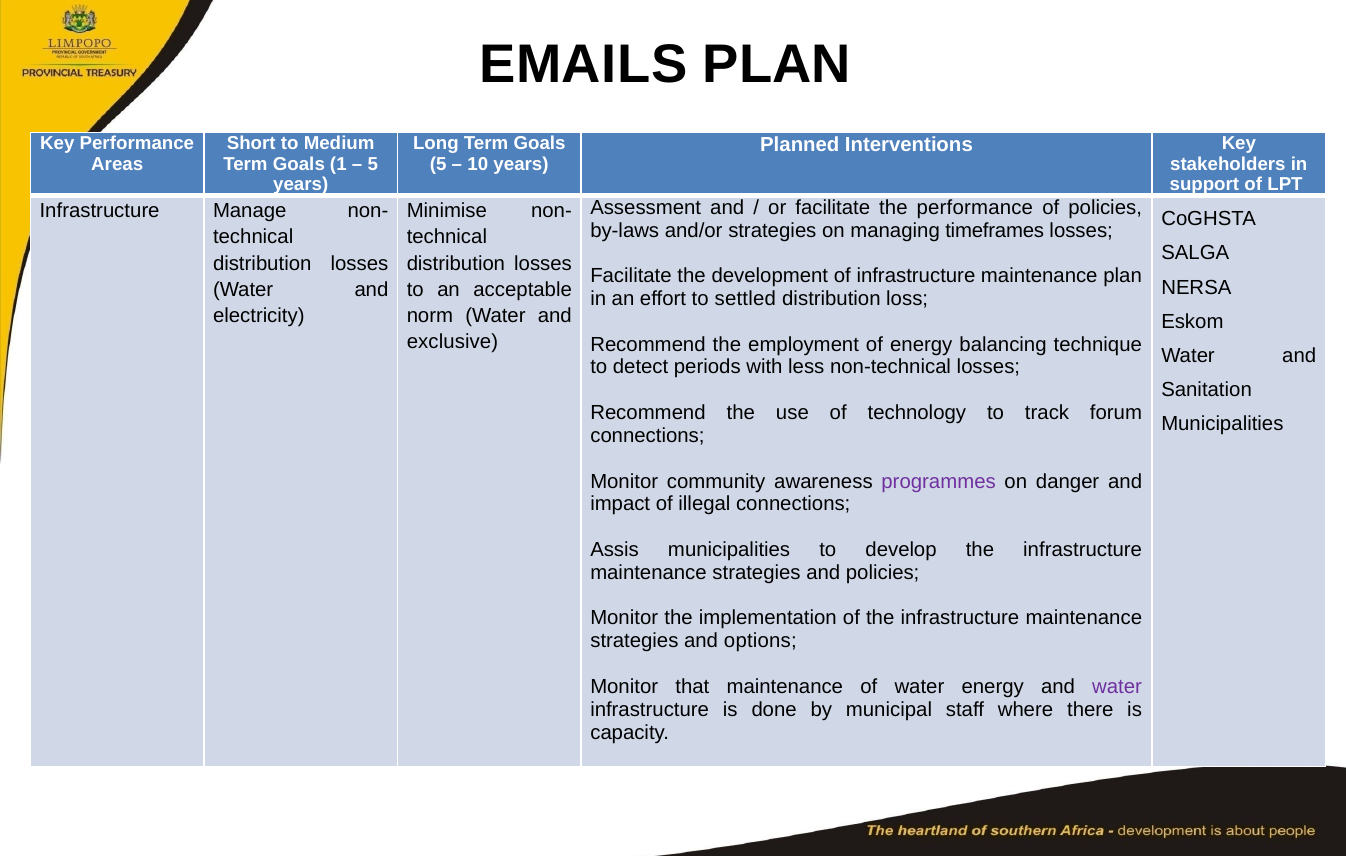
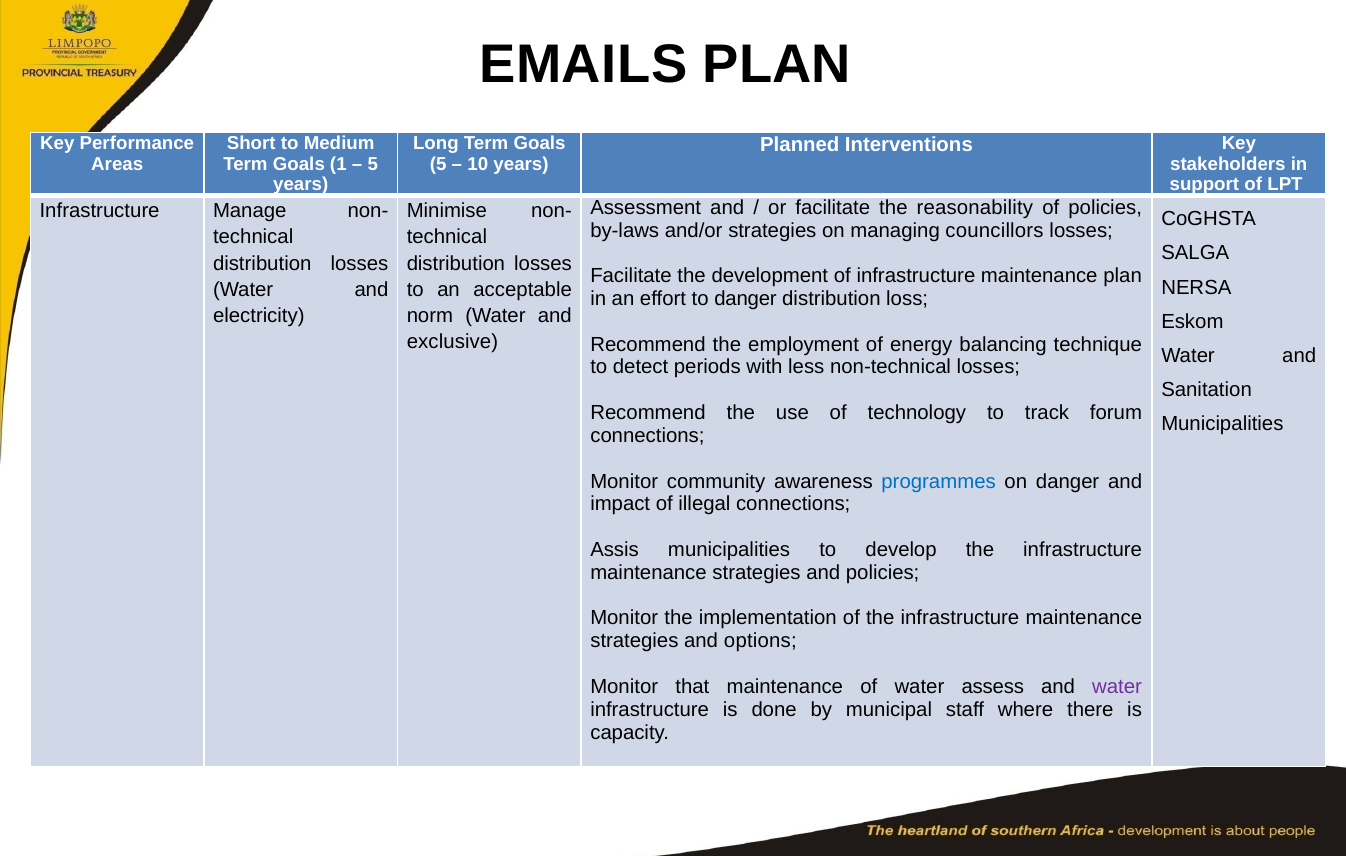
the performance: performance -> reasonability (975, 208)
timeframes: timeframes -> councillors (995, 230)
to settled: settled -> danger (745, 299)
programmes colour: purple -> blue (939, 482)
water energy: energy -> assess (993, 687)
